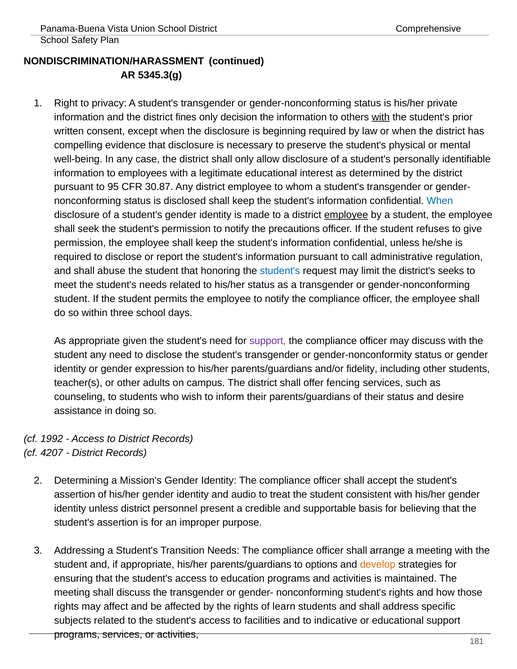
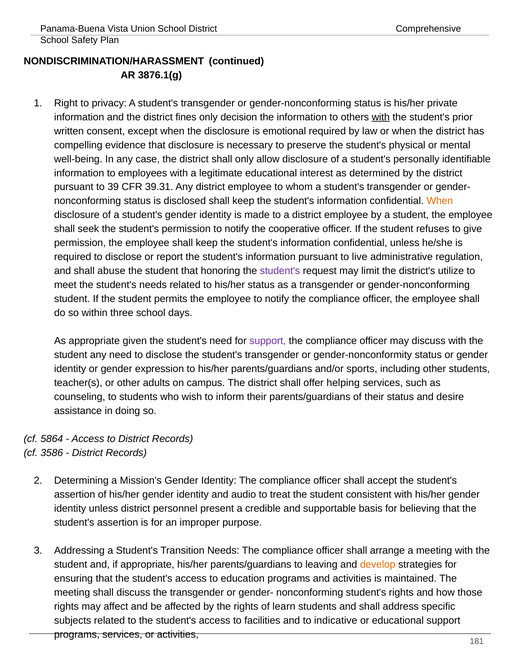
5345.3(g: 5345.3(g -> 3876.1(g (160, 75)
beginning: beginning -> emotional (284, 131)
95: 95 -> 39 (113, 187)
30.87: 30.87 -> 39.31 (159, 187)
When colour: blue -> orange (440, 201)
employee underline: present -> none (346, 215)
precautions: precautions -> cooperative (294, 229)
call: call -> live (360, 257)
student's colour: blue -> purple (280, 271)
seeks: seeks -> utilize (451, 271)
fidelity: fidelity -> sports (362, 369)
fencing: fencing -> helping (343, 383)
1992: 1992 -> 5864 (52, 439)
4207: 4207 -> 3586 (52, 453)
options: options -> leaving (321, 565)
